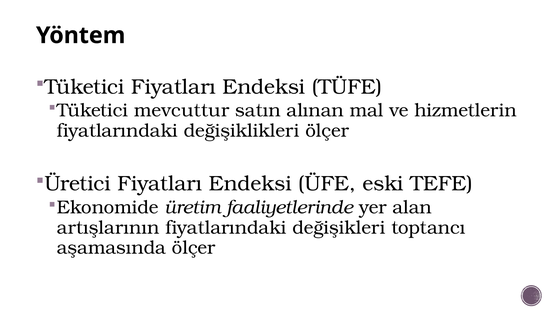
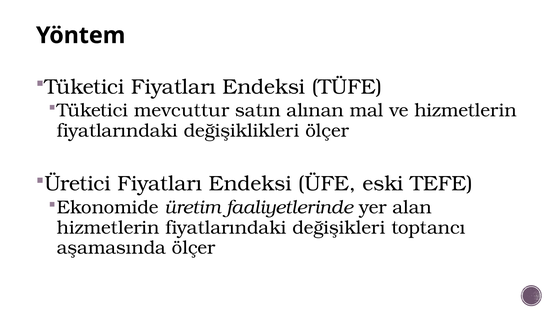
artışlarının: artışlarının -> hizmetlerin (108, 227)
